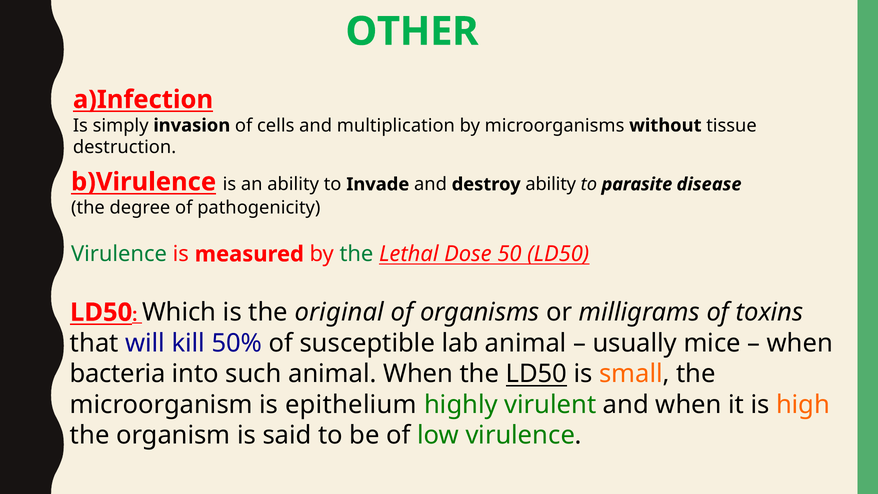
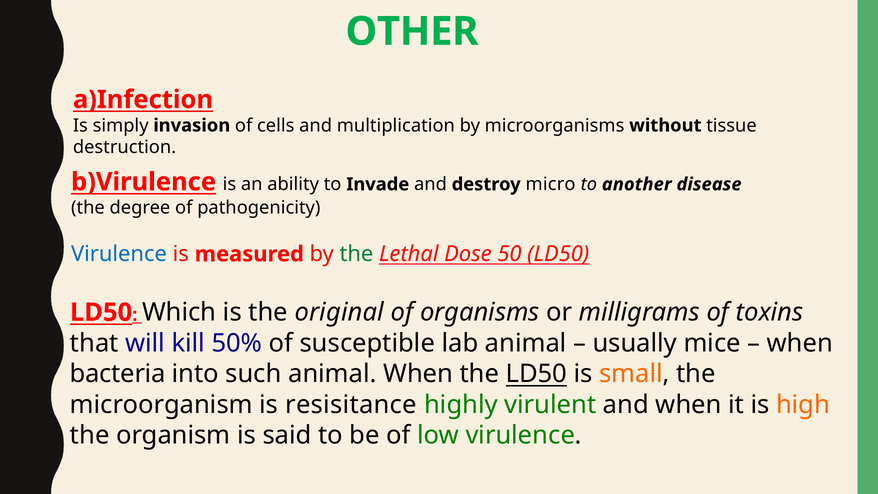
destroy ability: ability -> micro (551, 184)
parasite: parasite -> another (637, 184)
Virulence colour: green -> blue (119, 254)
epithelium: epithelium -> resisitance (351, 405)
